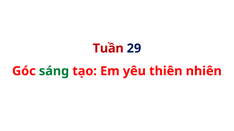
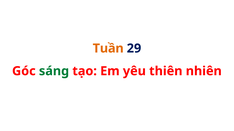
Tuần colour: red -> orange (108, 49)
